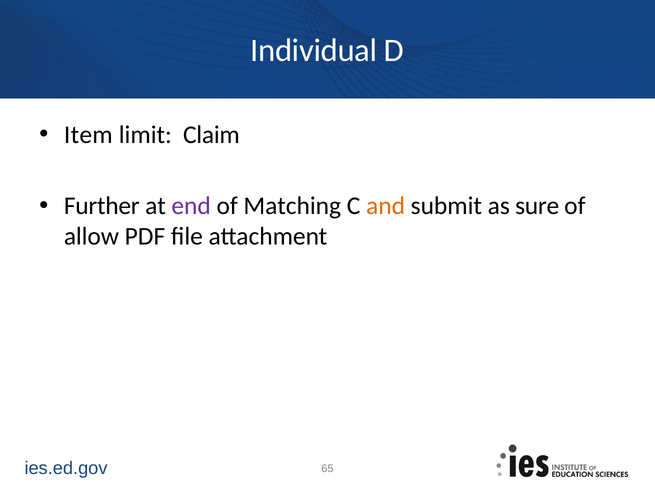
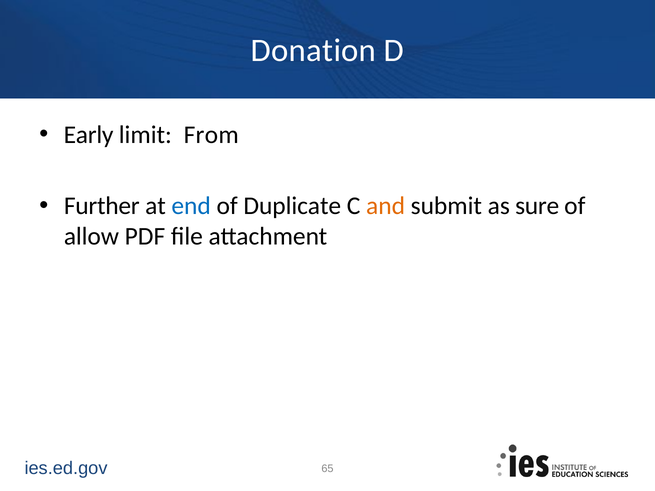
Individual: Individual -> Donation (314, 51)
Item: Item -> Early (89, 135)
Claim: Claim -> From (211, 135)
end colour: purple -> blue (191, 206)
Matching: Matching -> Duplicate (292, 206)
